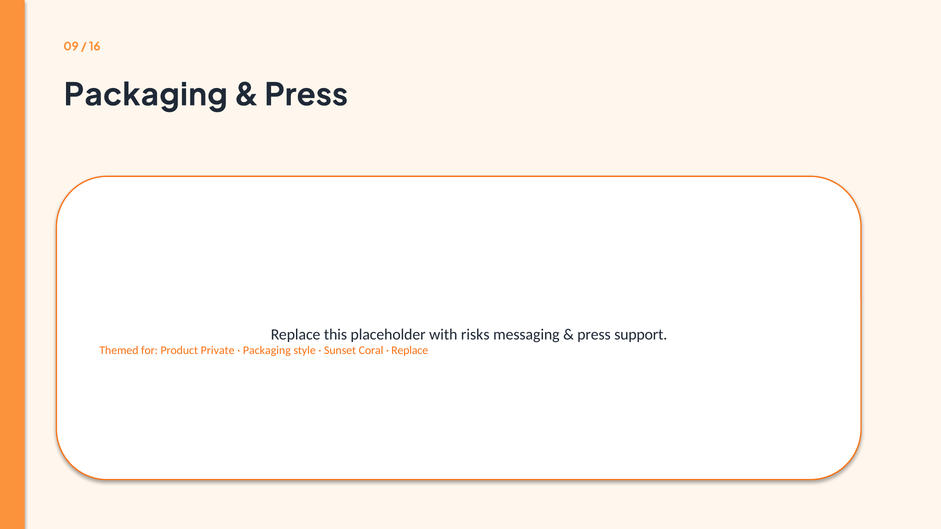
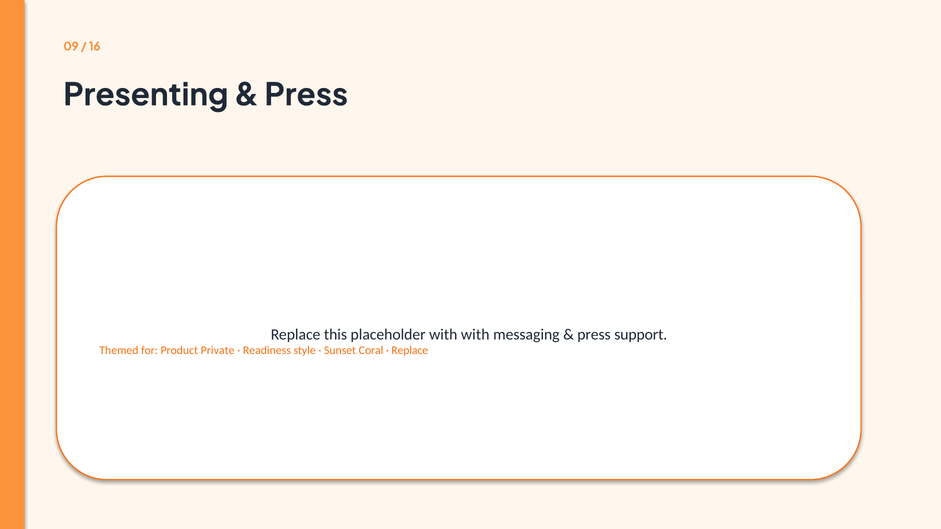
Packaging: Packaging -> Presenting (146, 95)
with risks: risks -> with (475, 335)
Packaging: Packaging -> Readiness (267, 351)
